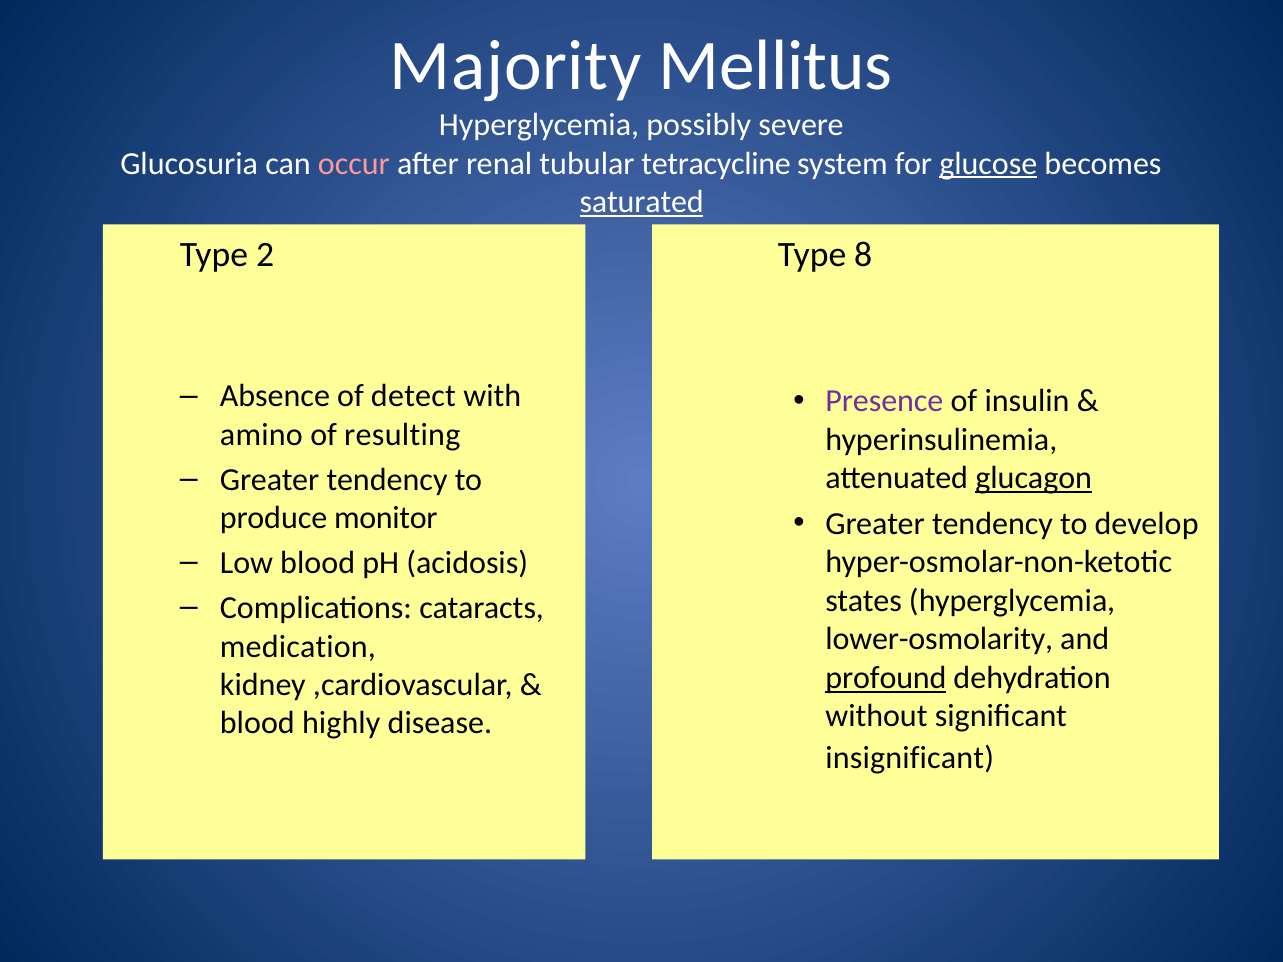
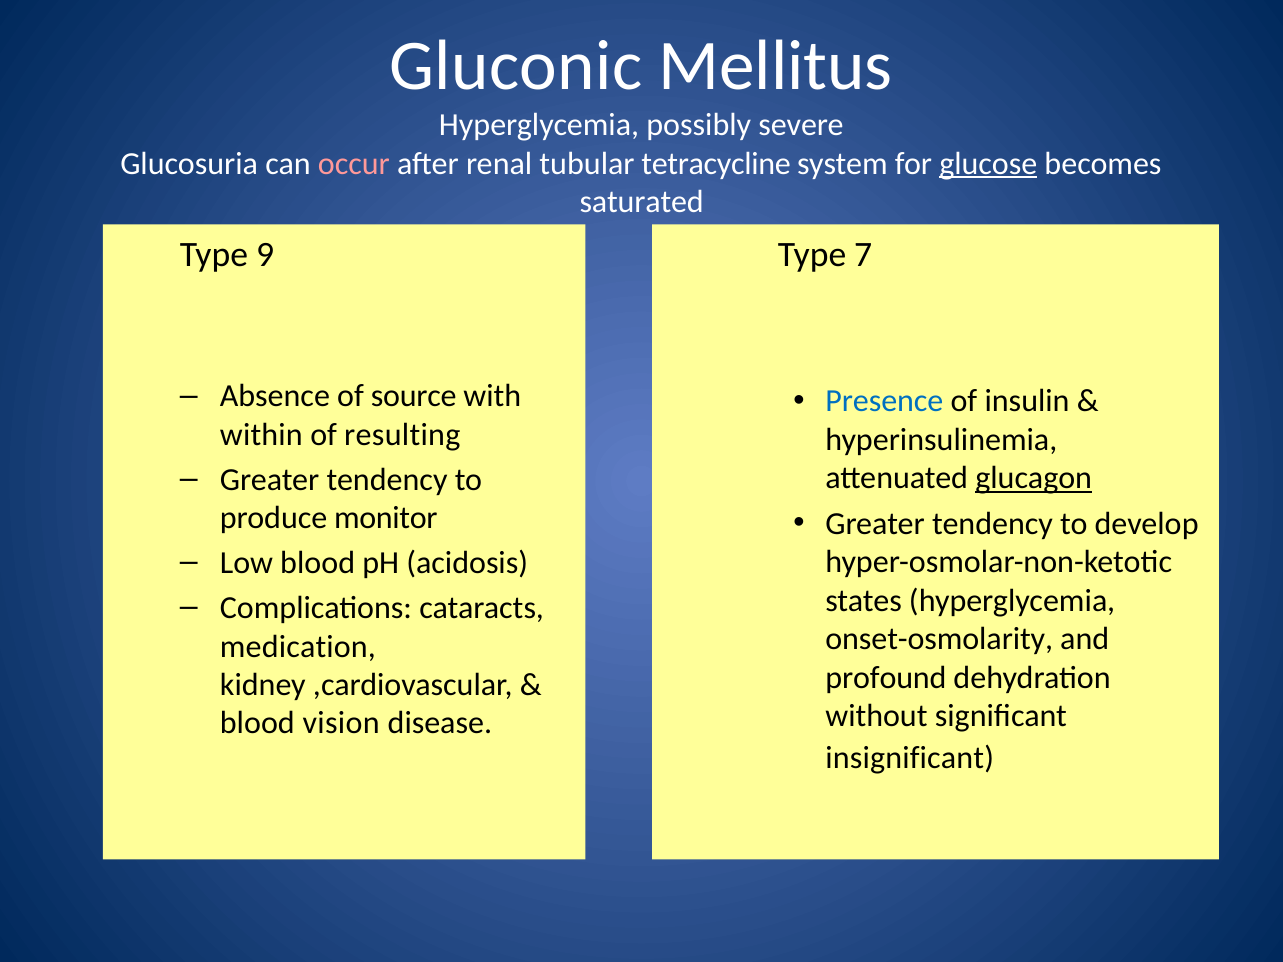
Majority: Majority -> Gluconic (516, 66)
saturated underline: present -> none (642, 202)
2: 2 -> 9 (265, 255)
8: 8 -> 7 (863, 255)
detect: detect -> source (414, 396)
Presence colour: purple -> blue (884, 401)
amino: amino -> within (261, 435)
lower-osmolarity: lower-osmolarity -> onset-osmolarity (939, 640)
profound underline: present -> none (886, 678)
highly: highly -> vision (341, 724)
